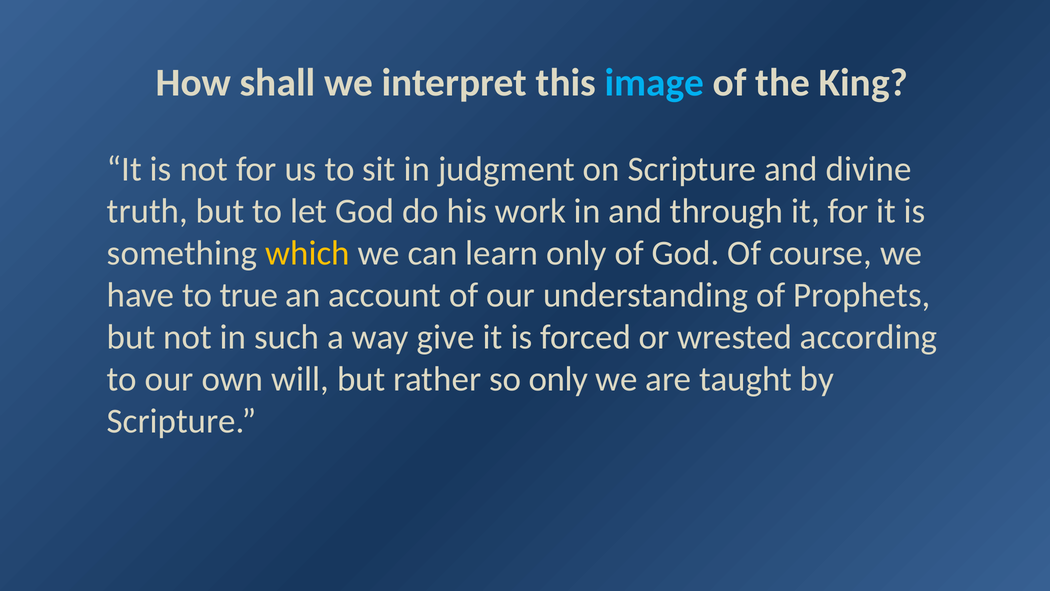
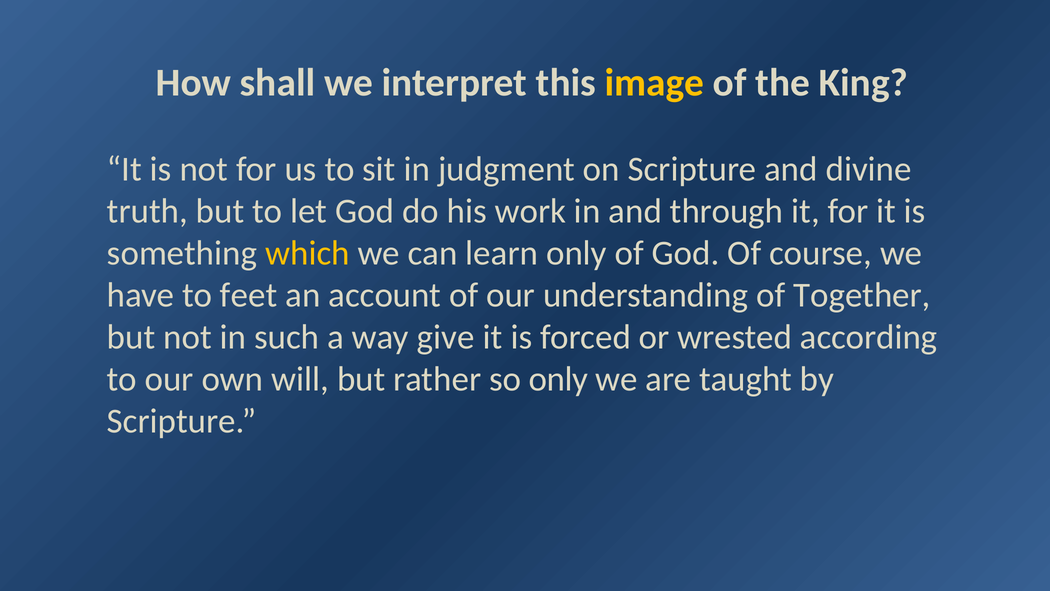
image colour: light blue -> yellow (654, 83)
true: true -> feet (249, 295)
Prophets: Prophets -> Together (862, 295)
